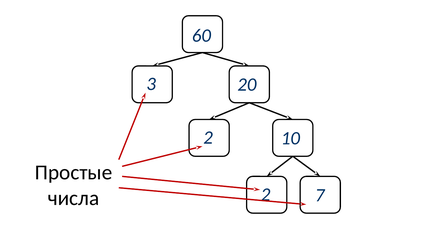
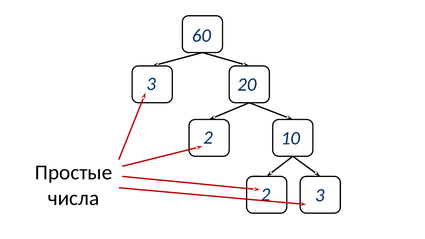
2 7: 7 -> 3 (320, 195)
